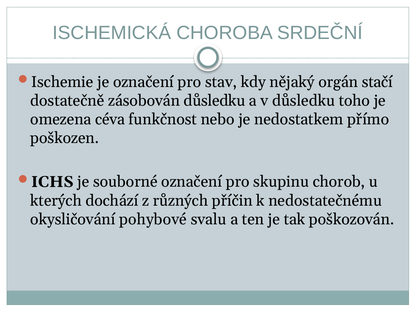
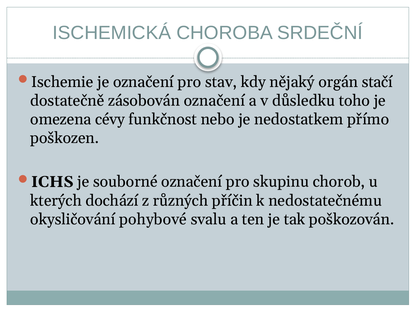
zásobován důsledku: důsledku -> označení (214, 101)
céva: céva -> cévy (110, 119)
